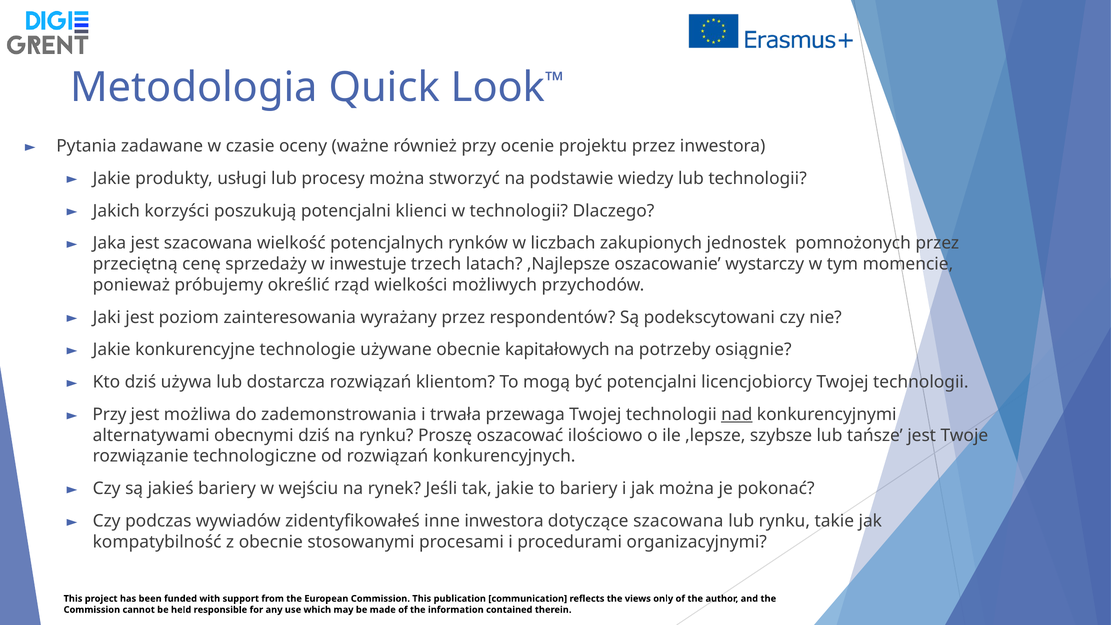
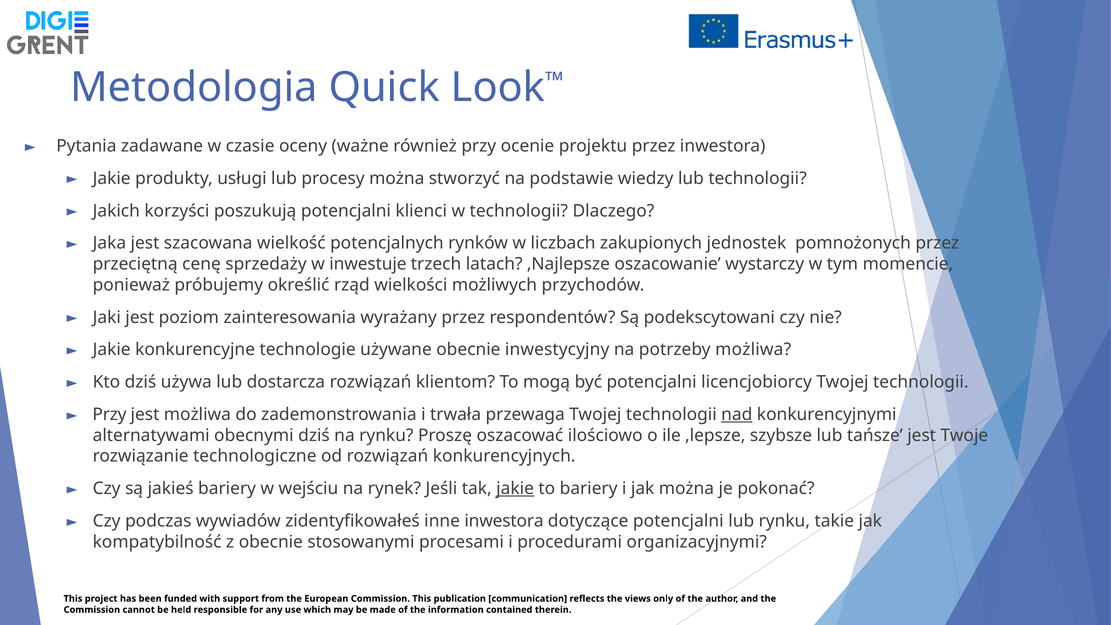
kapitałowych: kapitałowych -> inwestycyjny (557, 350)
potrzeby osiągnie: osiągnie -> możliwa (753, 350)
jakie underline: none -> present (515, 489)
dotyczące szacowana: szacowana -> potencjalni (678, 521)
